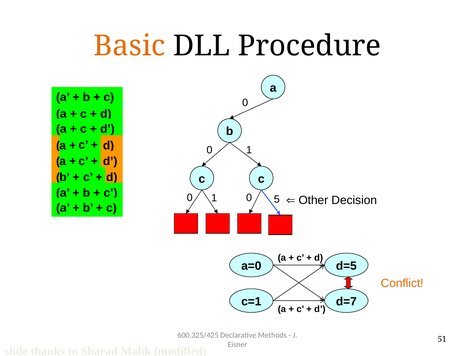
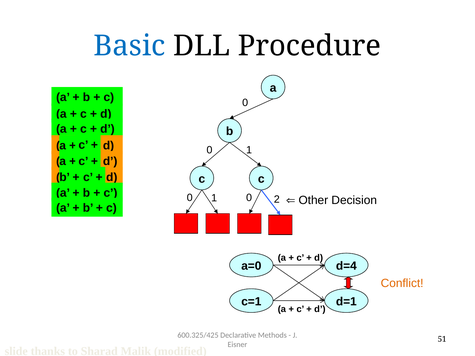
Basic colour: orange -> blue (130, 46)
5: 5 -> 2 (277, 199)
d=5: d=5 -> d=4 (346, 266)
d=7: d=7 -> d=1 (346, 302)
